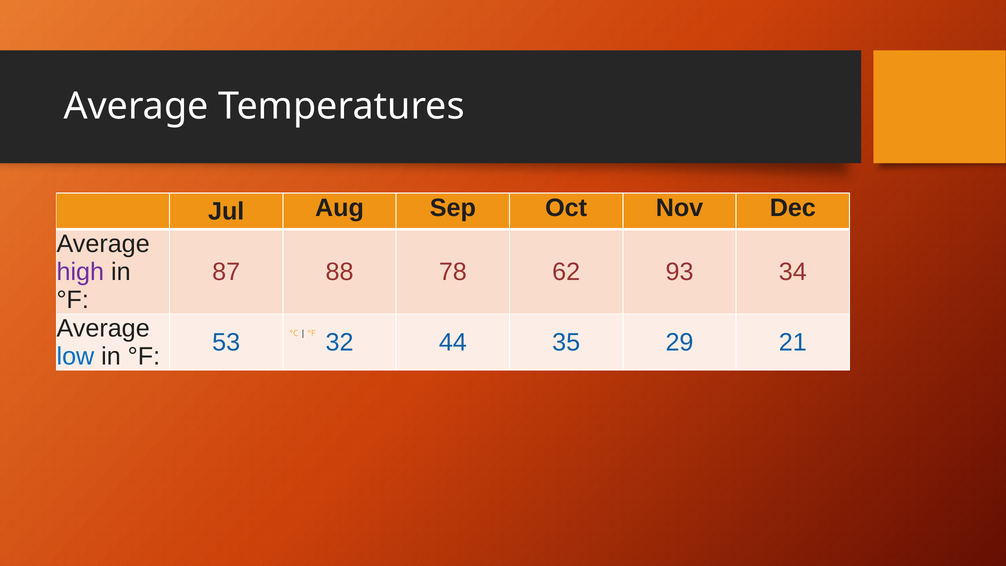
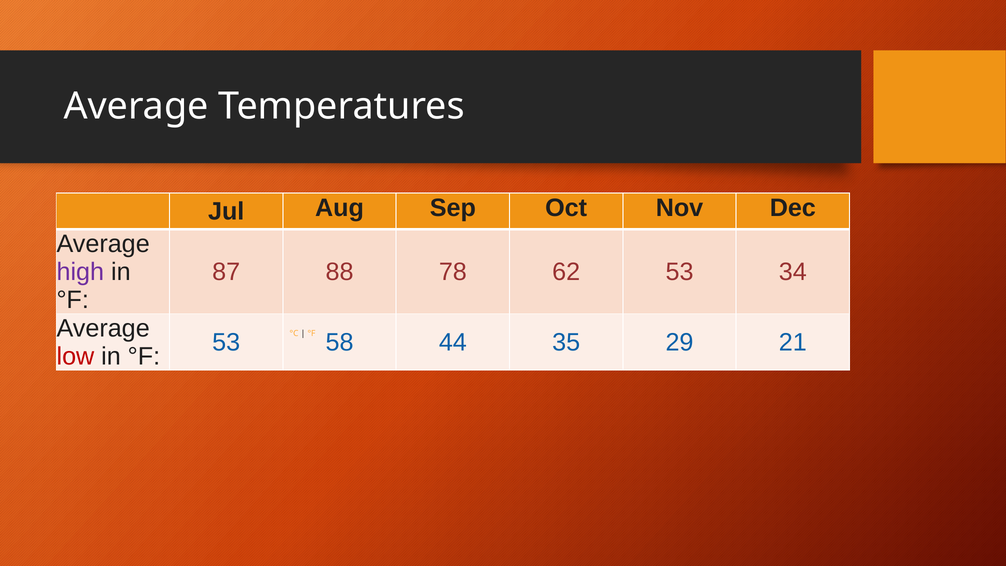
62 93: 93 -> 53 (680, 272)
32: 32 -> 58 (340, 343)
low colour: blue -> red (75, 357)
